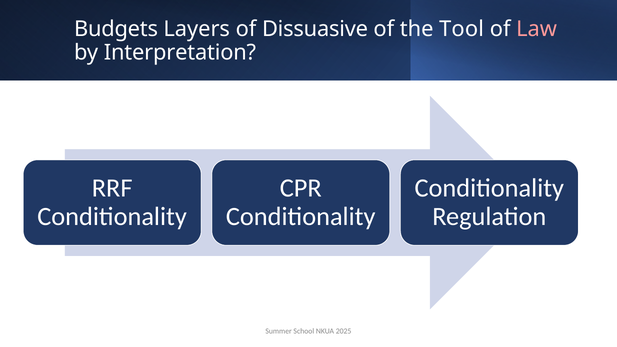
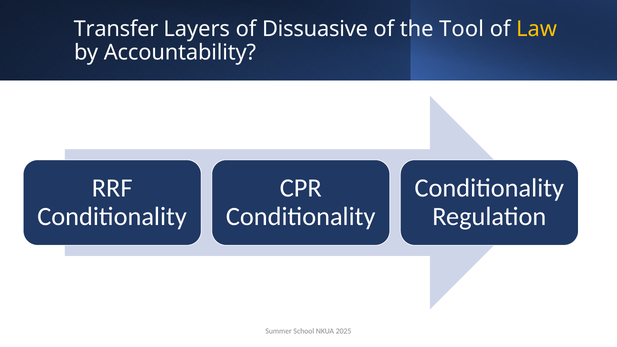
Budgets: Budgets -> Transfer (116, 29)
Law colour: pink -> yellow (537, 29)
Interpretation: Interpretation -> Accountability (180, 53)
